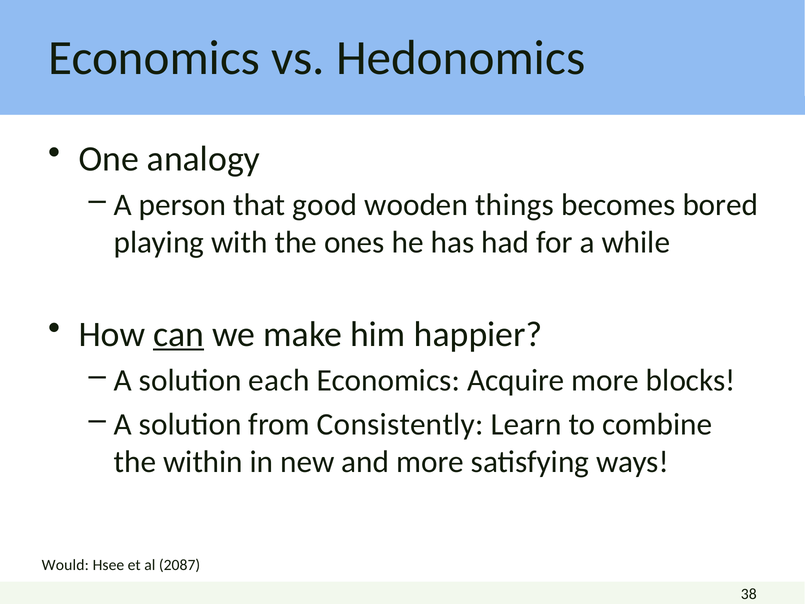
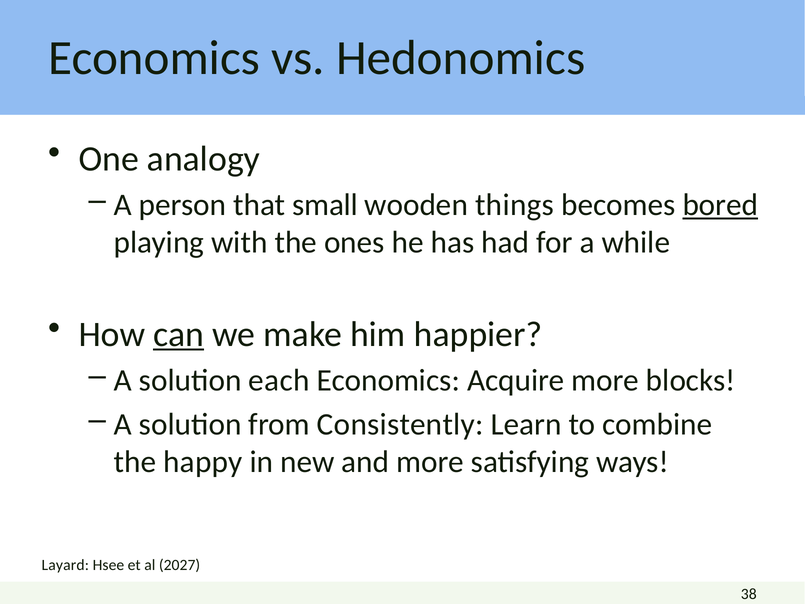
good: good -> small (325, 205)
bored underline: none -> present (720, 205)
within: within -> happy (203, 462)
Would: Would -> Layard (65, 565)
2087: 2087 -> 2027 (180, 565)
